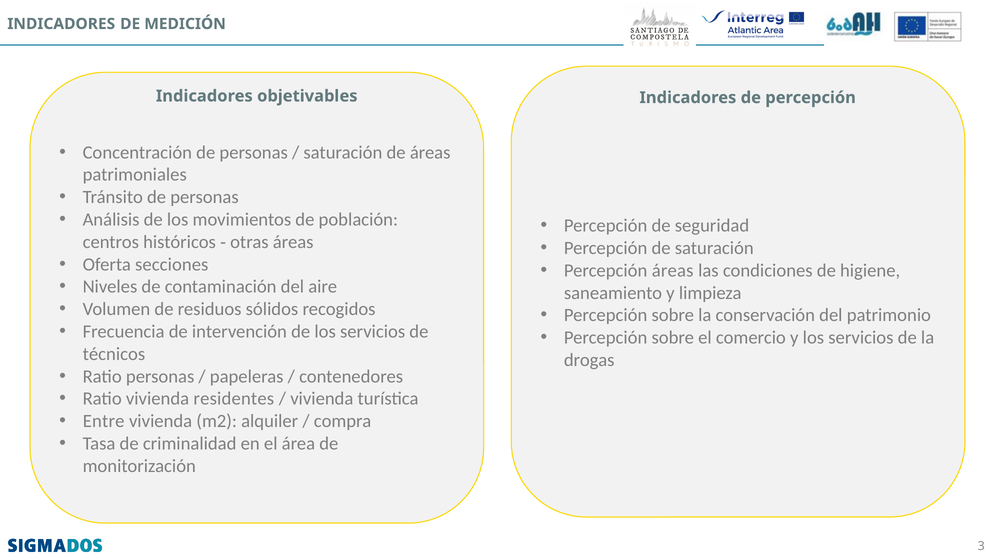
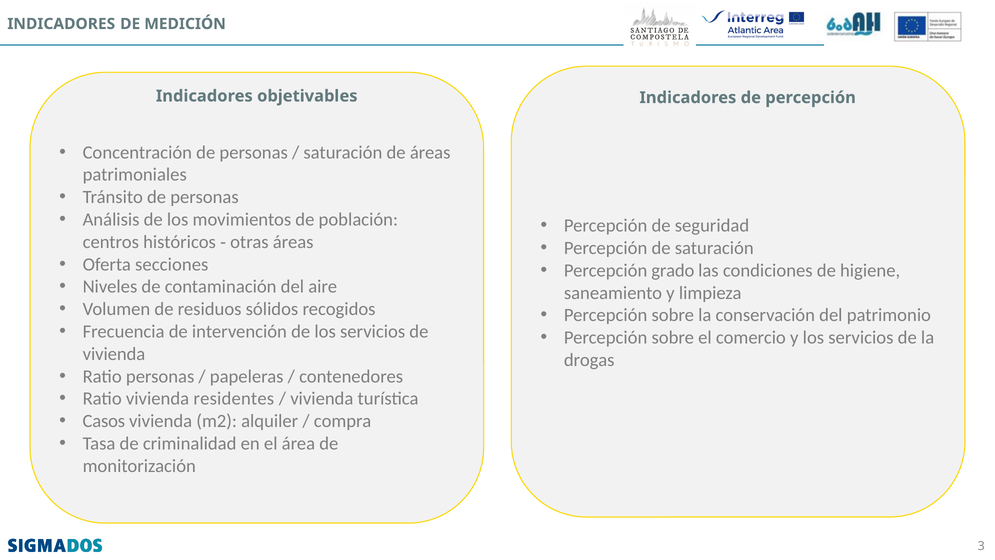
Percepción áreas: áreas -> grado (673, 270)
técnicos: técnicos -> vivienda (114, 354)
Entre: Entre -> Casos (104, 421)
